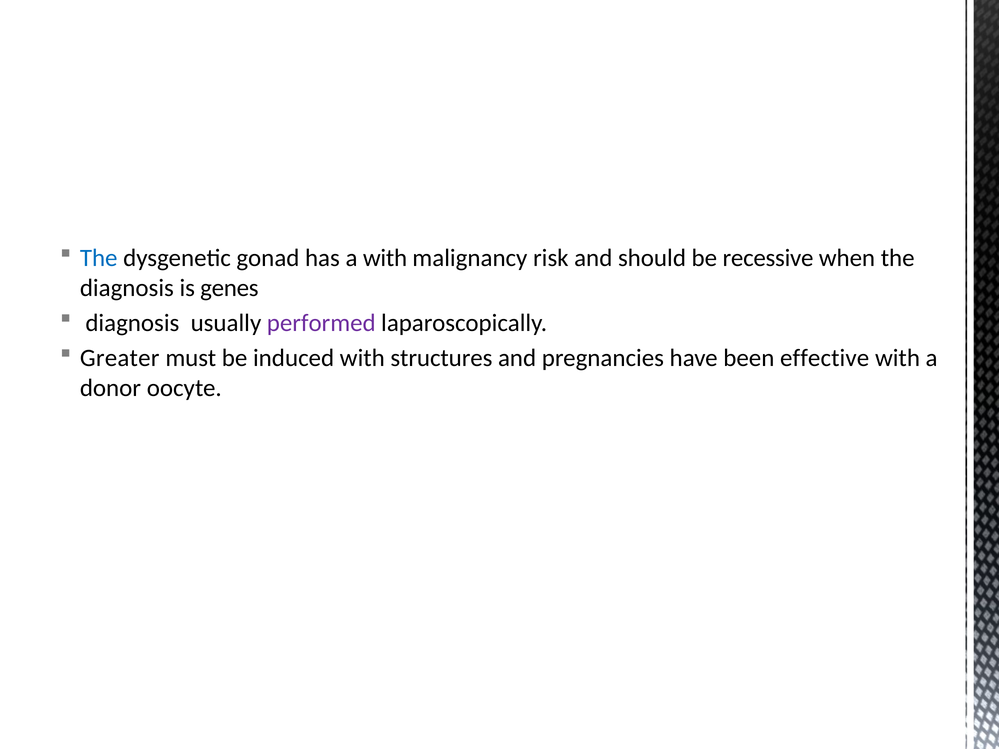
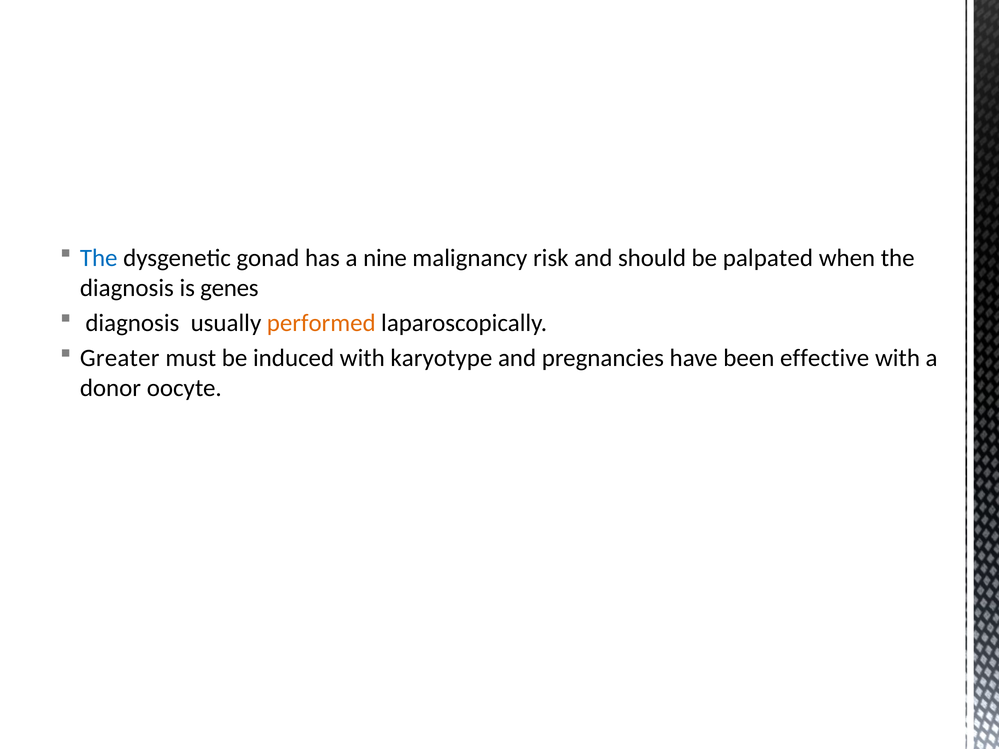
a with: with -> nine (385, 258)
recessive: recessive -> palpated (768, 258)
performed colour: purple -> orange (321, 323)
structures: structures -> karyotype (441, 358)
